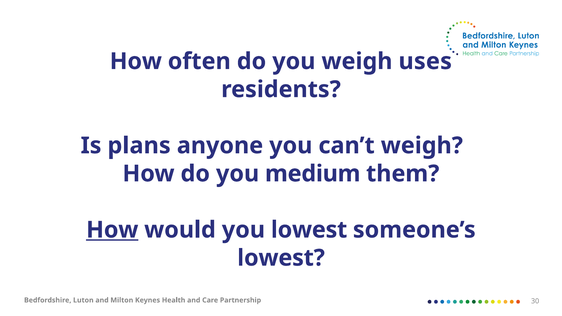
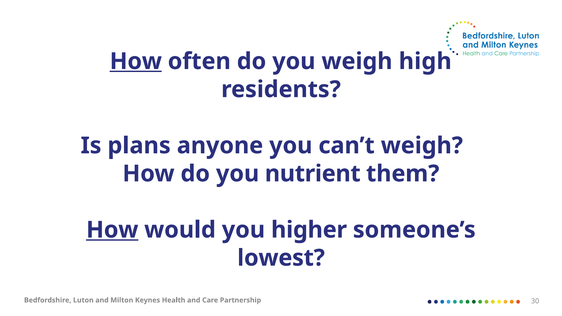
How underline: none -> present (136, 61)
uses: uses -> high (425, 61)
medium: medium -> nutrient (313, 174)
you lowest: lowest -> higher (309, 230)
